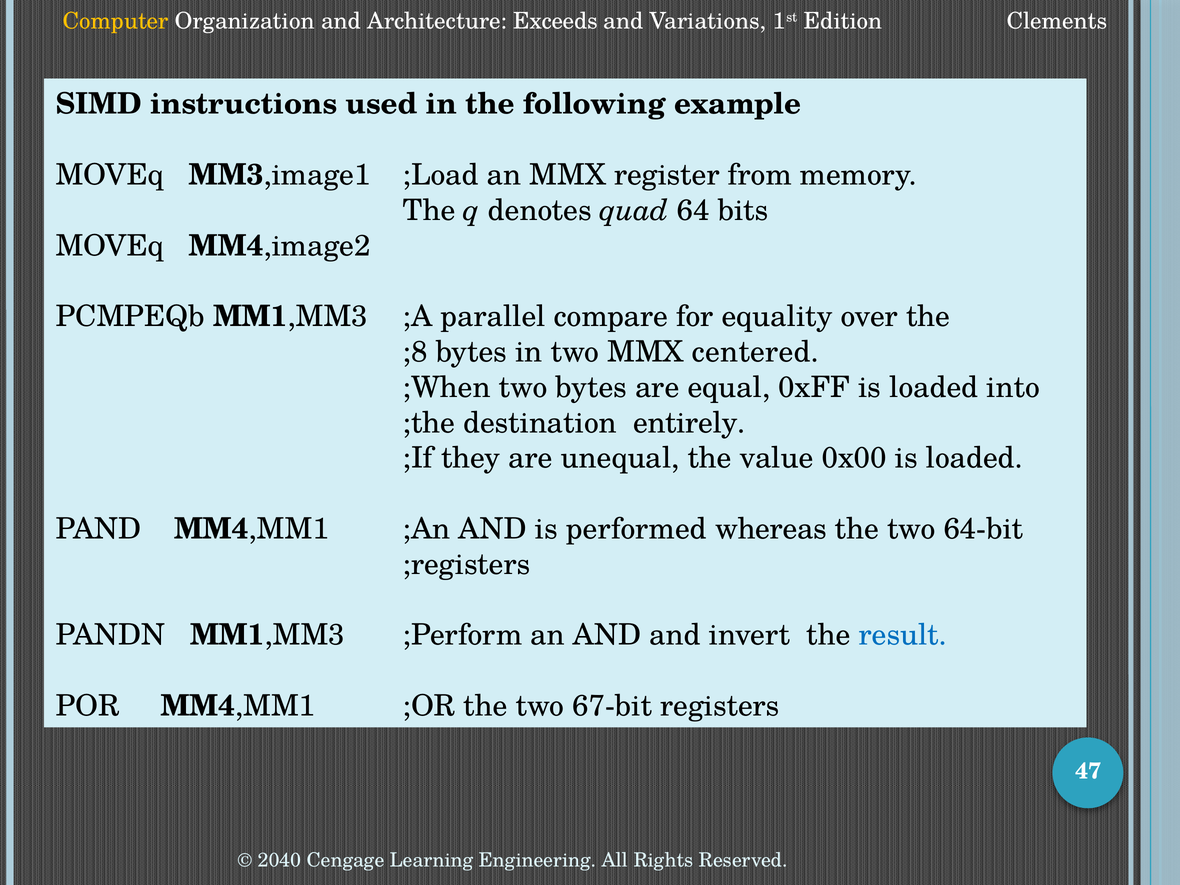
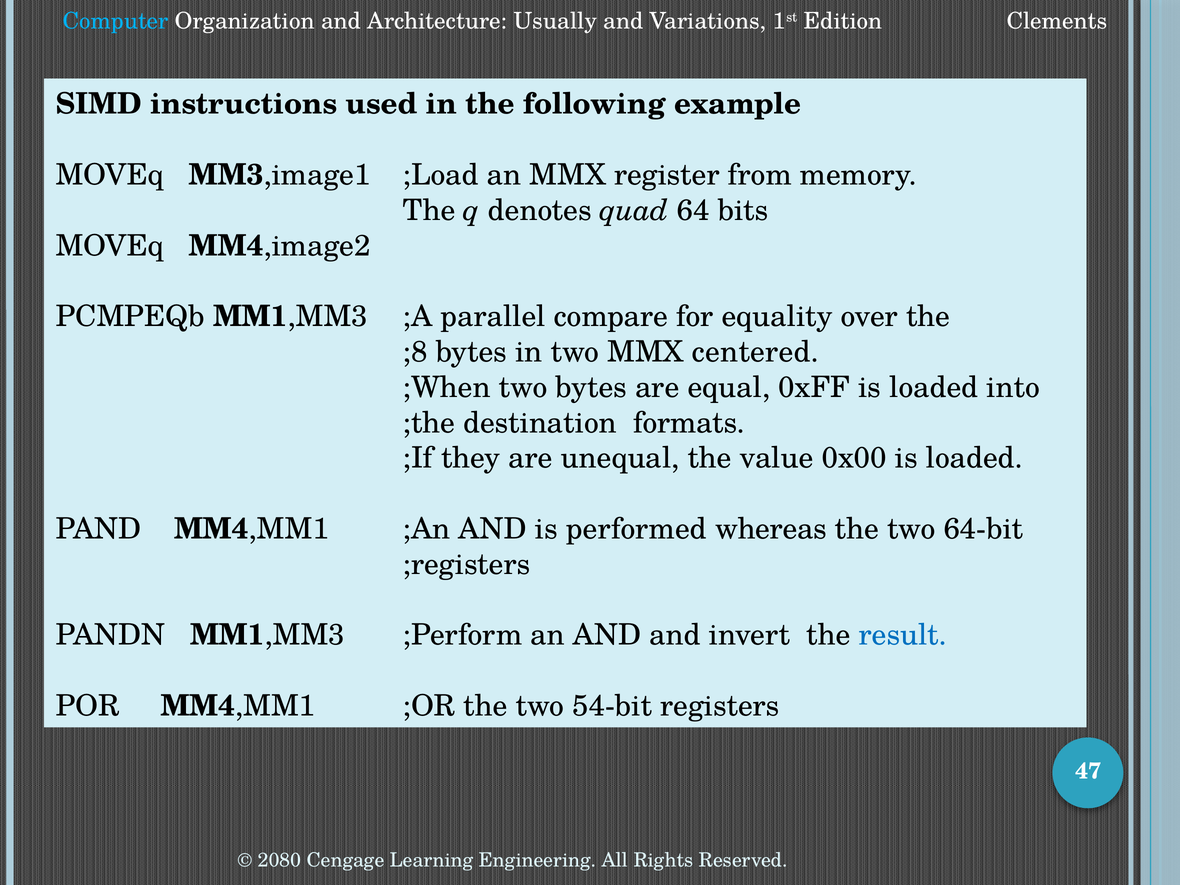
Computer colour: yellow -> light blue (116, 21)
Exceeds: Exceeds -> Usually (555, 21)
entirely: entirely -> formats (689, 423)
67-bit: 67-bit -> 54-bit (612, 706)
2040: 2040 -> 2080 (279, 860)
